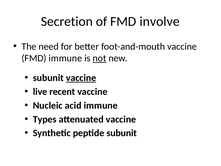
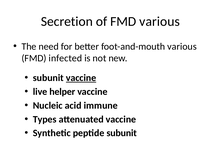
FMD involve: involve -> various (160, 21)
foot-and-mouth vaccine: vaccine -> various (182, 46)
FMD immune: immune -> infected (65, 58)
not underline: present -> none (99, 58)
recent: recent -> helper (62, 92)
